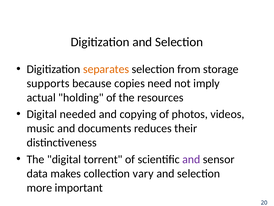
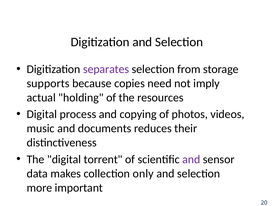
separates colour: orange -> purple (106, 69)
needed: needed -> process (78, 114)
vary: vary -> only (143, 173)
